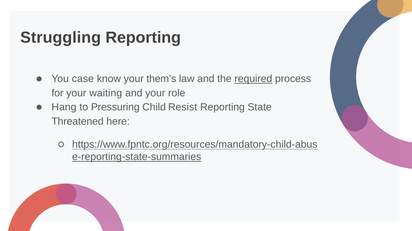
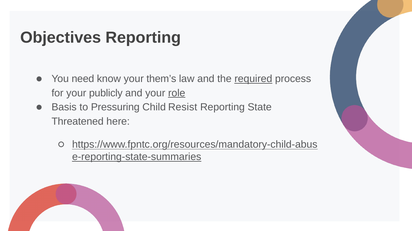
Struggling: Struggling -> Objectives (61, 38)
case: case -> need (83, 79)
waiting: waiting -> publicly (106, 93)
role underline: none -> present (177, 93)
Hang: Hang -> Basis (64, 108)
